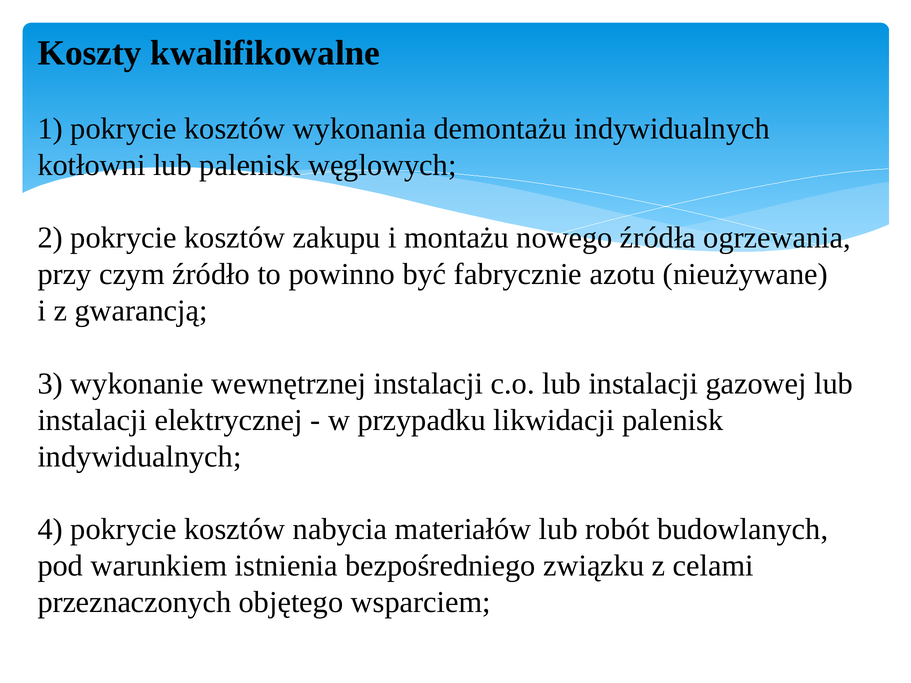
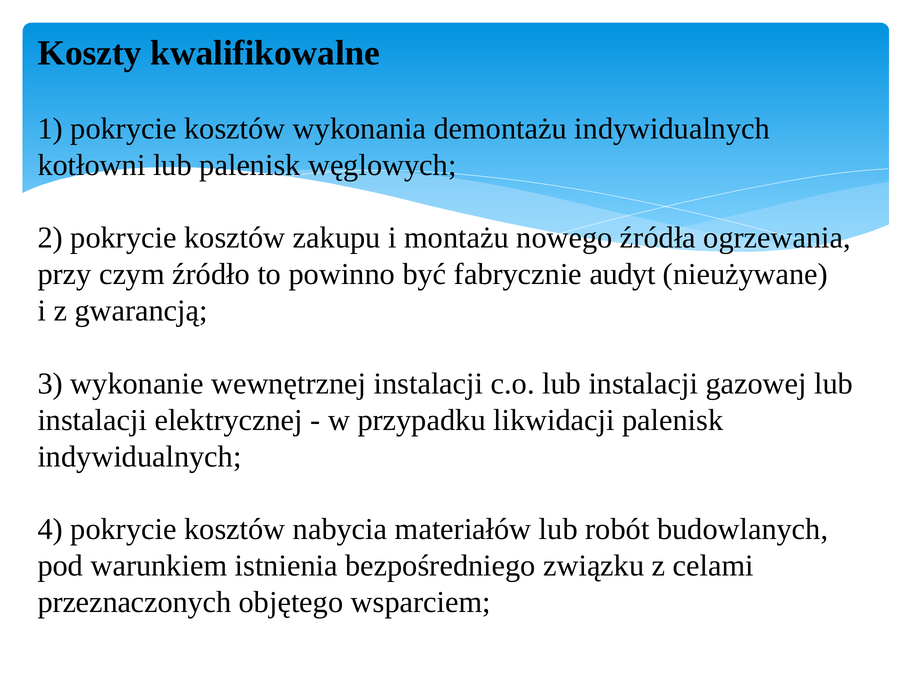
azotu: azotu -> audyt (623, 275)
